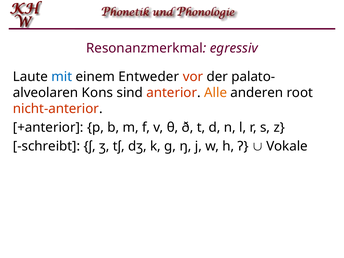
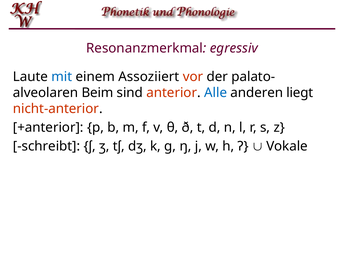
Entweder: Entweder -> Assoziiert (149, 77)
Kons: Kons -> Beim (97, 93)
Alle colour: orange -> blue (216, 93)
root: root -> liegt (300, 93)
